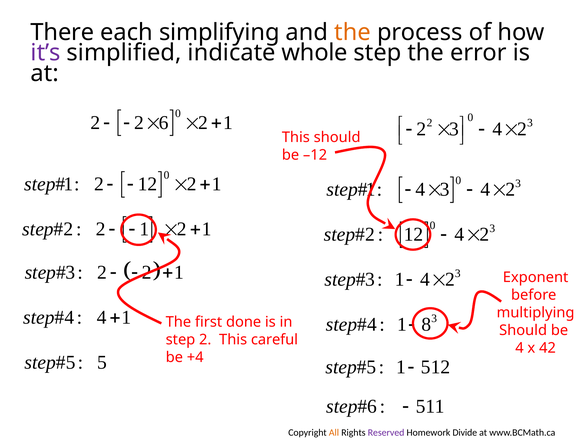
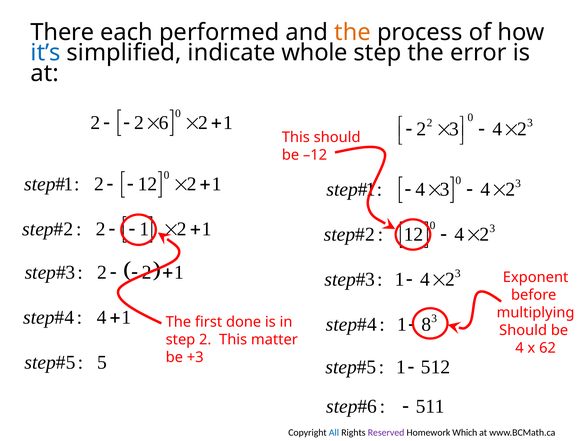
simplifying: simplifying -> performed (219, 32)
it’s colour: purple -> blue (46, 53)
careful: careful -> matter (274, 340)
42: 42 -> 62 (548, 348)
+4: +4 -> +3 (195, 357)
All colour: orange -> blue (334, 433)
Divide: Divide -> Which (465, 433)
